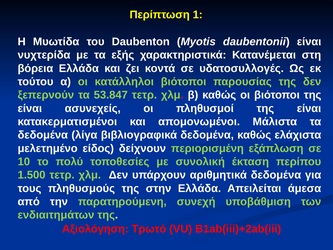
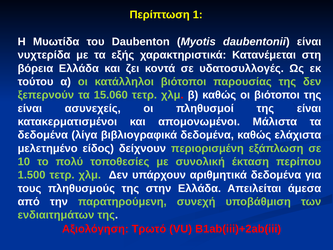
53.847: 53.847 -> 15.060 (111, 95)
